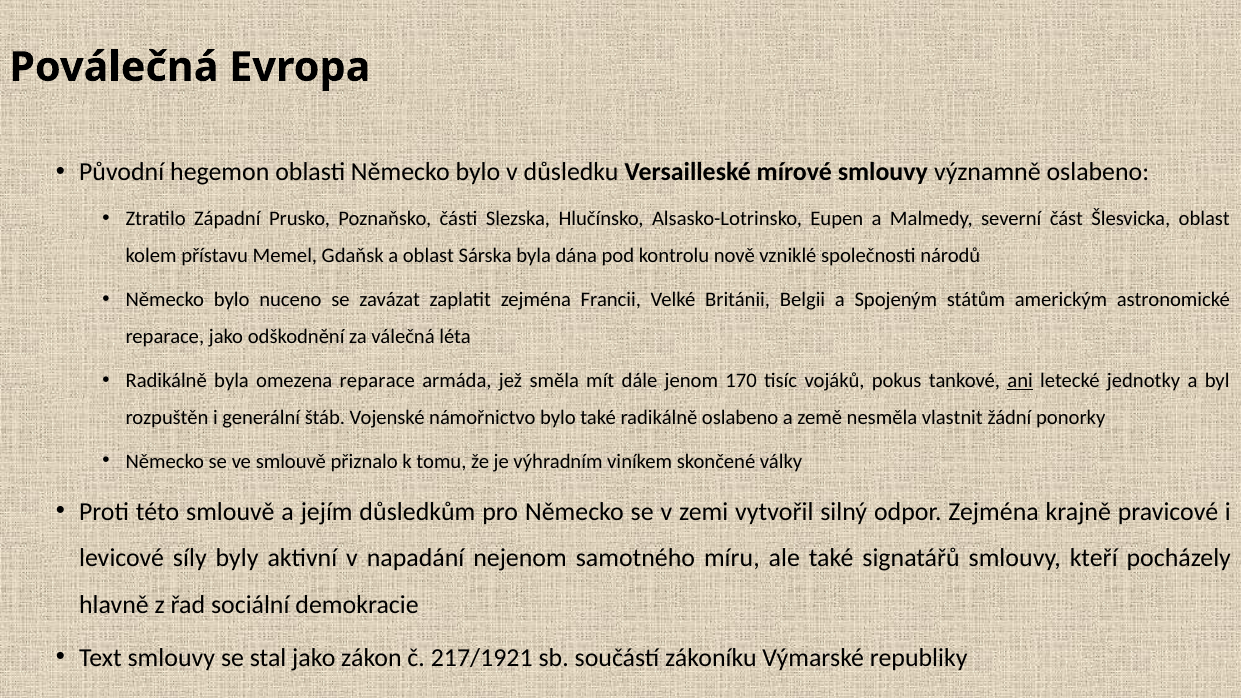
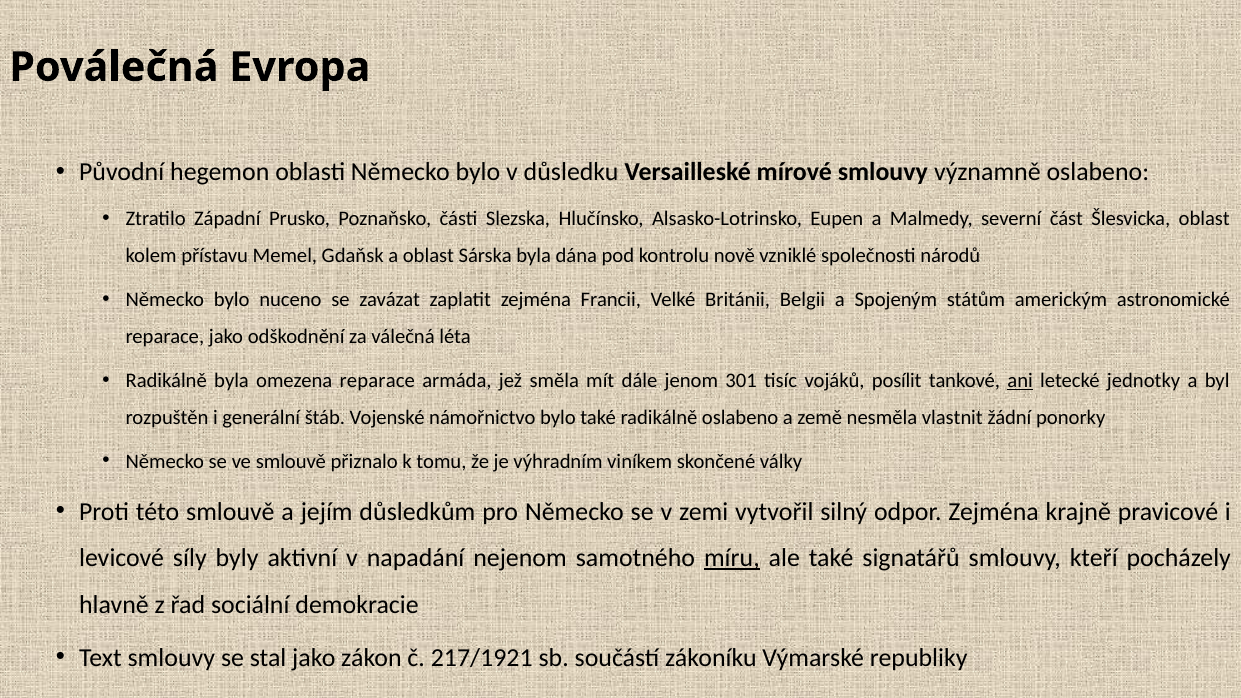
170: 170 -> 301 (741, 380)
pokus: pokus -> posílit (897, 380)
míru underline: none -> present (732, 558)
